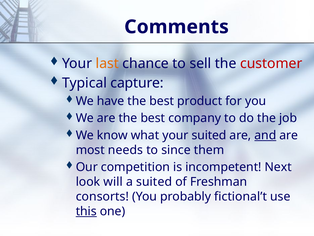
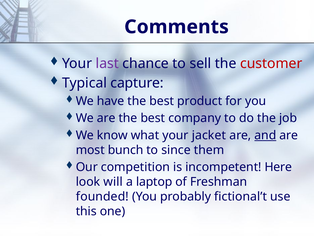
last colour: orange -> purple (107, 63)
your suited: suited -> jacket (209, 135)
needs: needs -> bunch (126, 150)
Next: Next -> Here (278, 167)
a suited: suited -> laptop (154, 181)
consorts: consorts -> founded (102, 196)
this underline: present -> none (86, 211)
